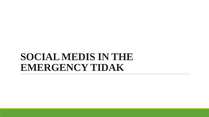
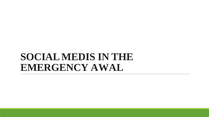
TIDAK: TIDAK -> AWAL (107, 68)
